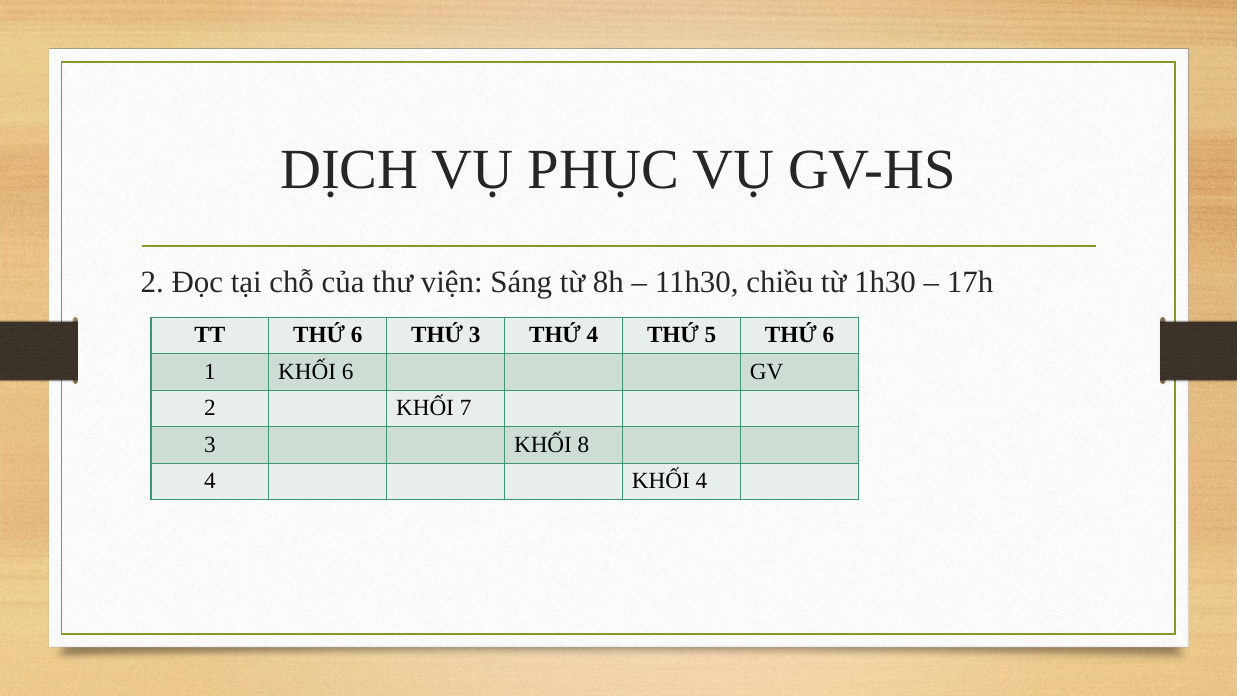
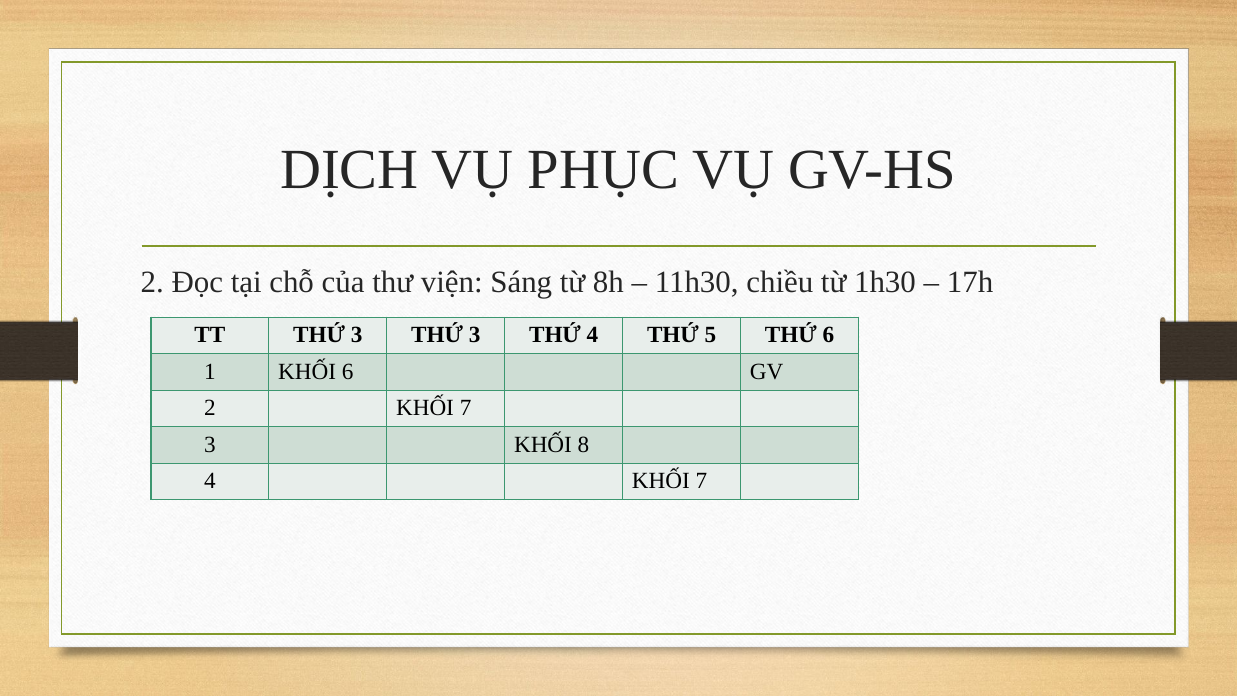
TT THỨ 6: 6 -> 3 (357, 335)
4 KHỐI 4: 4 -> 7 (701, 481)
